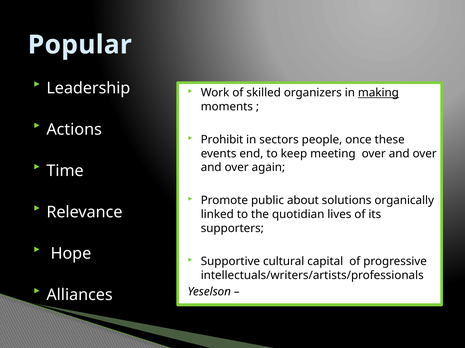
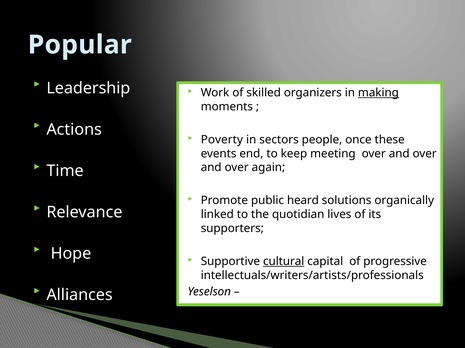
Prohibit: Prohibit -> Poverty (222, 140)
about: about -> heard (303, 201)
cultural underline: none -> present (284, 262)
